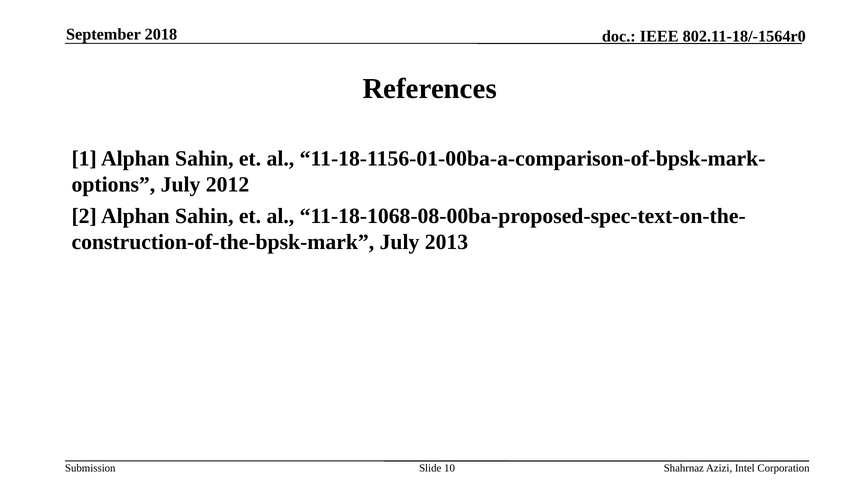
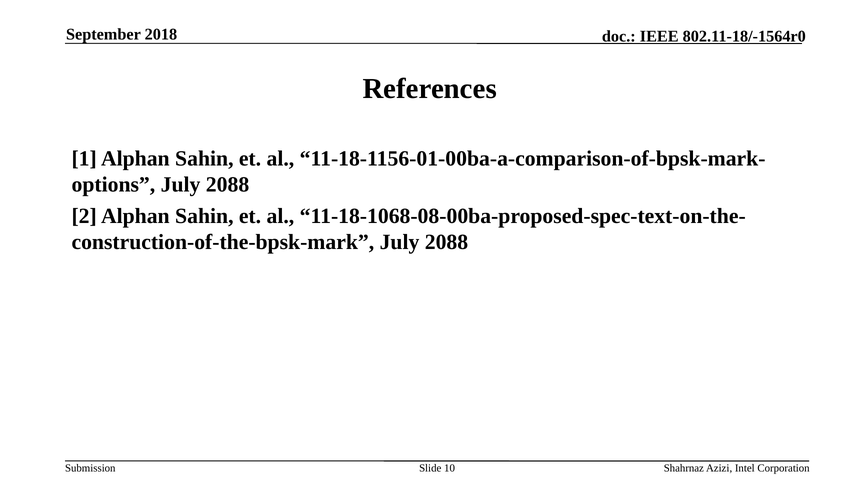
2012: 2012 -> 2088 (228, 185)
2013: 2013 -> 2088 (446, 242)
